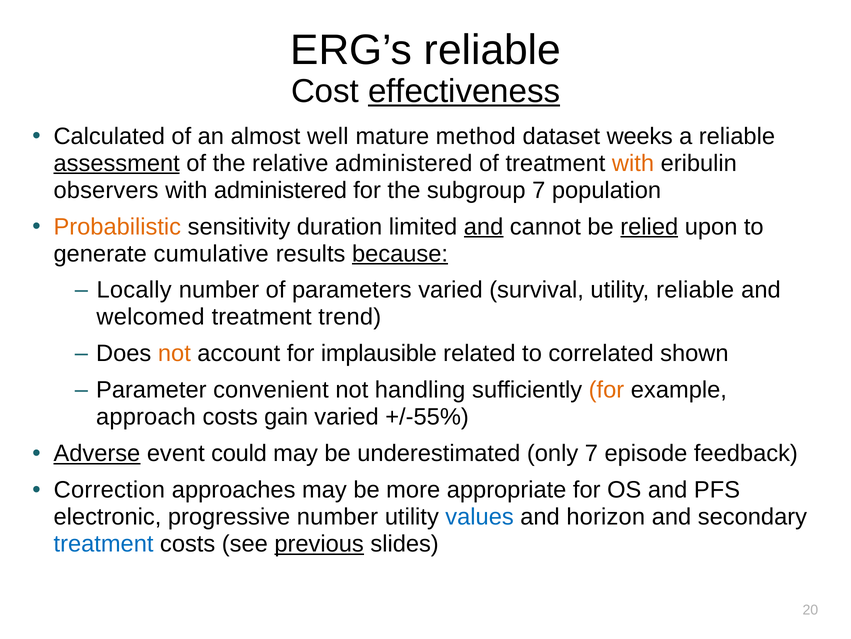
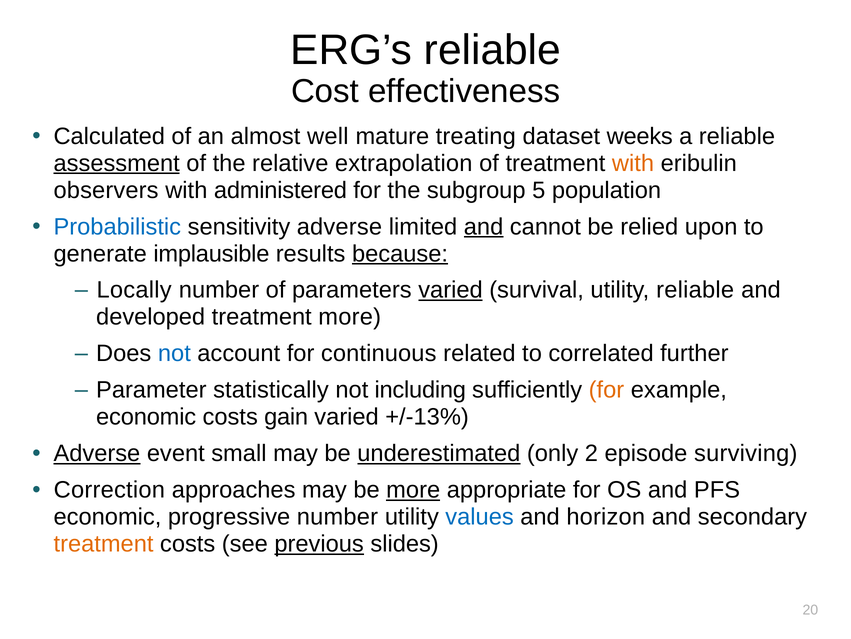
effectiveness underline: present -> none (464, 91)
method: method -> treating (476, 136)
relative administered: administered -> extrapolation (404, 163)
subgroup 7: 7 -> 5 (539, 190)
Probabilistic colour: orange -> blue (117, 226)
sensitivity duration: duration -> adverse (339, 226)
relied underline: present -> none (649, 226)
cumulative: cumulative -> implausible (211, 253)
varied underline: none -> present (450, 290)
welcomed: welcomed -> developed (151, 317)
treatment trend: trend -> more (350, 317)
not colour: orange -> blue (174, 353)
implausible: implausible -> continuous (379, 353)
shown: shown -> further (694, 353)
convenient: convenient -> statistically (271, 390)
handling: handling -> including (420, 390)
approach: approach -> economic (146, 417)
+/-55%: +/-55% -> +/-13% (427, 417)
could: could -> small (239, 453)
underestimated underline: none -> present (439, 453)
only 7: 7 -> 2 (591, 453)
feedback: feedback -> surviving (746, 453)
more underline: none -> present (413, 489)
electronic: electronic -> economic (107, 516)
treatment colour: blue -> orange (104, 543)
